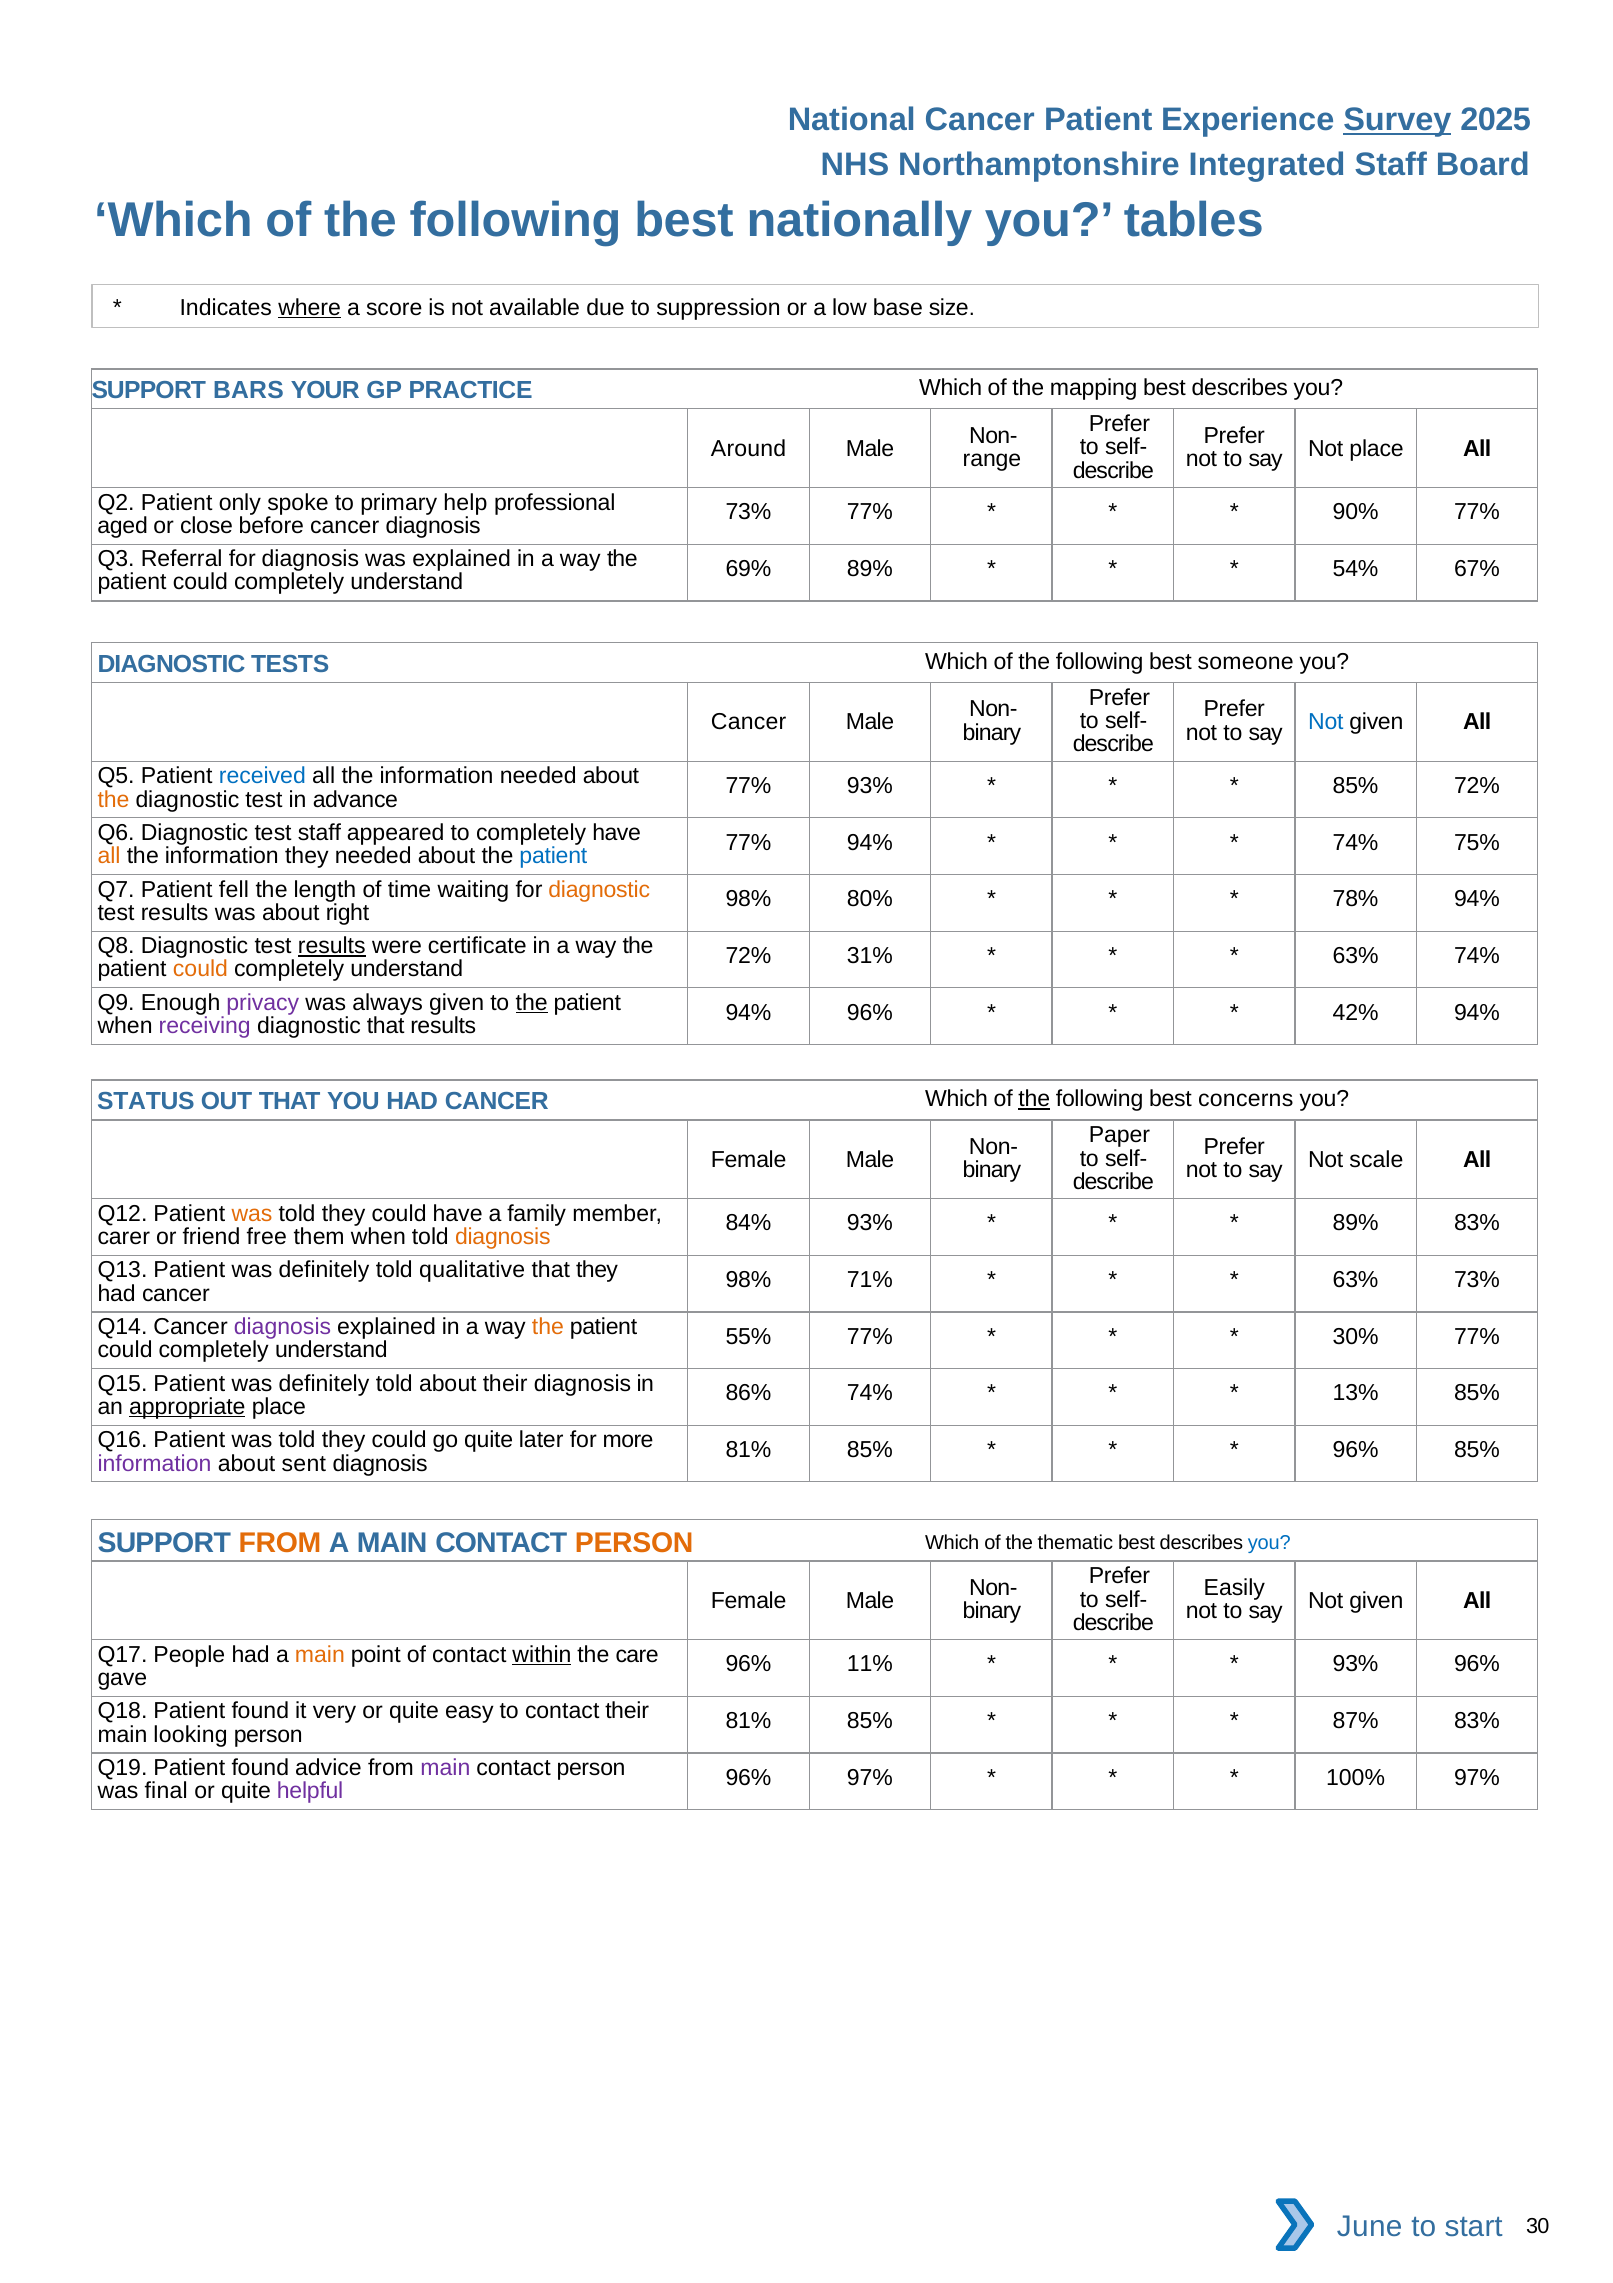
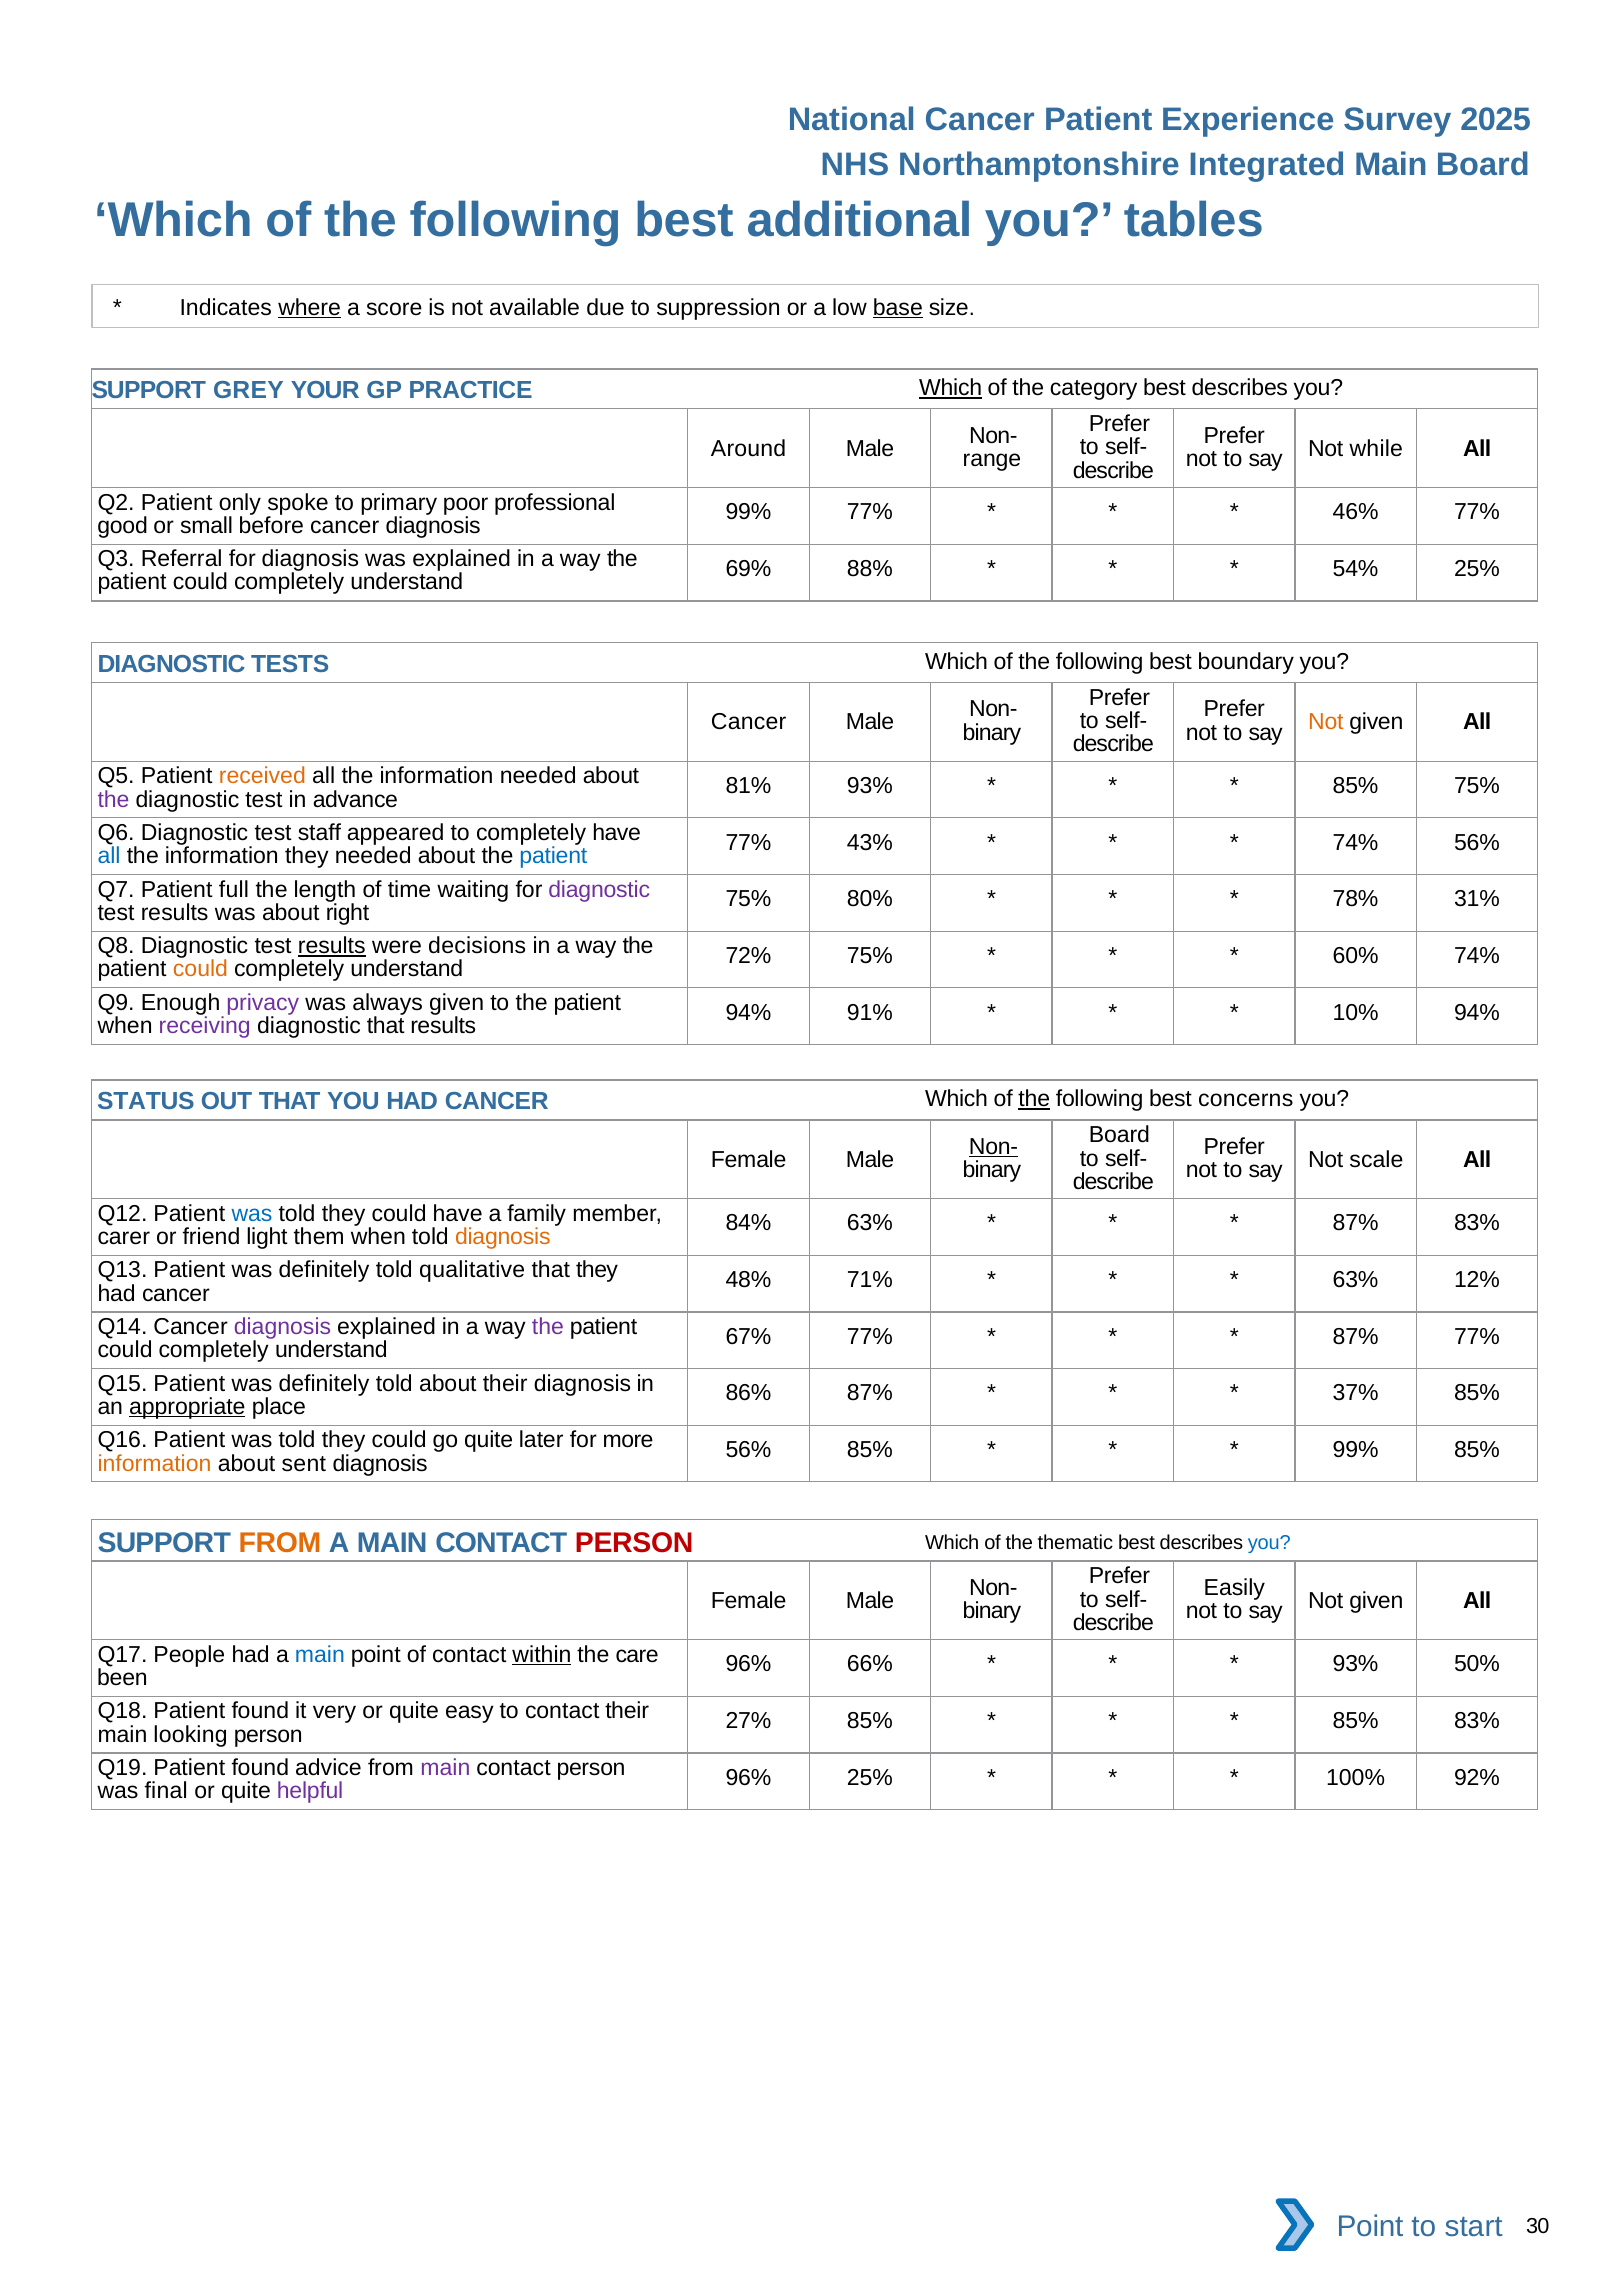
Survey underline: present -> none (1397, 120)
Integrated Staff: Staff -> Main (1391, 164)
nationally: nationally -> additional (860, 220)
base underline: none -> present (898, 308)
BARS: BARS -> GREY (248, 391)
Which underline: none -> present (951, 388)
mapping: mapping -> category (1094, 388)
Not place: place -> while (1376, 448)
help: help -> poor (466, 502)
73%: 73% -> 99% (748, 512)
90%: 90% -> 46% (1356, 512)
aged: aged -> good (123, 526)
close: close -> small (206, 526)
69% 89%: 89% -> 88% (870, 569)
54% 67%: 67% -> 25% (1477, 569)
someone: someone -> boundary (1246, 662)
Not colour: blue -> orange (1326, 722)
received colour: blue -> orange (262, 776)
77%: 77% -> 81% (748, 786)
85% 72%: 72% -> 75% (1477, 786)
the colour: orange -> purple (114, 799)
77% 94%: 94% -> 43% (870, 842)
74% 75%: 75% -> 56% (1477, 842)
all colour: orange -> blue (109, 856)
fell: fell -> full (234, 889)
diagnostic colour: orange -> purple (599, 889)
98%: 98% -> 75% (748, 899)
78% 94%: 94% -> 31% (1477, 899)
certificate: certificate -> decisions (477, 946)
72% 31%: 31% -> 75% (870, 956)
63%: 63% -> 60% (1356, 956)
the underline: present -> none (532, 1003)
94% 96%: 96% -> 91% (870, 1012)
42%: 42% -> 10% (1356, 1012)
Paper: Paper -> Board (1119, 1135)
Non- underline: none -> present (993, 1147)
was colour: orange -> blue (252, 1213)
84% 93%: 93% -> 63% (870, 1223)
89%: 89% -> 87% (1356, 1223)
free: free -> light (267, 1237)
98%: 98% -> 48% (748, 1280)
63% 73%: 73% -> 12% (1477, 1280)
the colour: orange -> purple (548, 1327)
55%: 55% -> 67% (748, 1336)
30%: 30% -> 87% (1356, 1336)
86% 74%: 74% -> 87% (870, 1393)
13%: 13% -> 37% (1356, 1393)
81%: 81% -> 56% (748, 1450)
96%: 96% -> 99% (1356, 1450)
information colour: purple -> orange (154, 1463)
PERSON colour: orange -> red (634, 1543)
main colour: orange -> blue (320, 1654)
11%: 11% -> 66% (870, 1664)
93% 96%: 96% -> 50% (1477, 1664)
gave: gave -> been (122, 1678)
81%: 81% -> 27% (748, 1721)
87%: 87% -> 85% (1356, 1721)
96% 97%: 97% -> 25% (870, 1777)
100% 97%: 97% -> 92% (1477, 1777)
June: June -> Point (1370, 2226)
